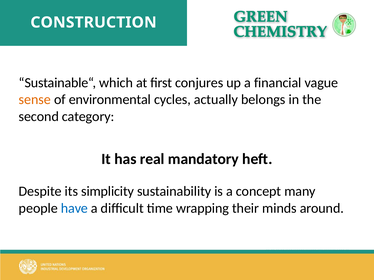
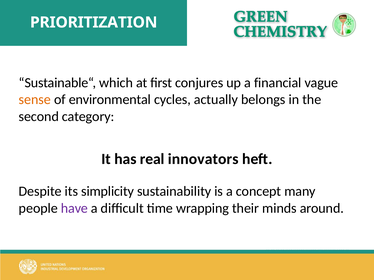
CONSTRUCTION: CONSTRUCTION -> PRIORITIZATION (94, 22)
mandatory: mandatory -> innovators (203, 159)
have colour: blue -> purple (74, 209)
